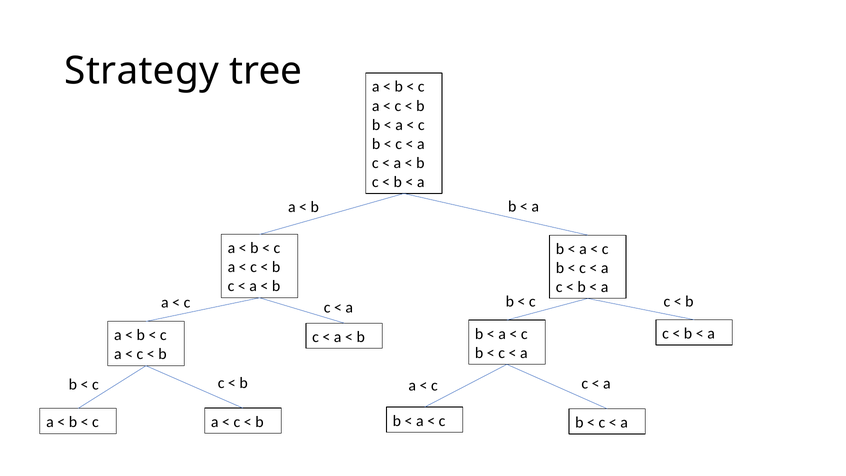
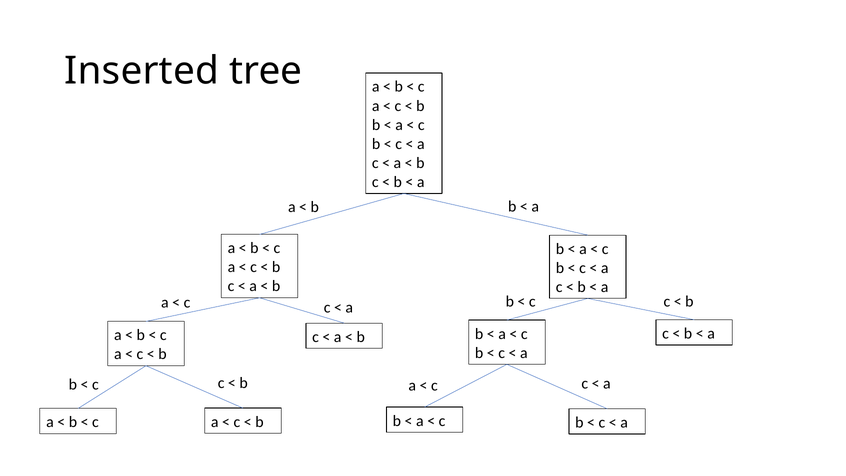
Strategy: Strategy -> Inserted (142, 71)
